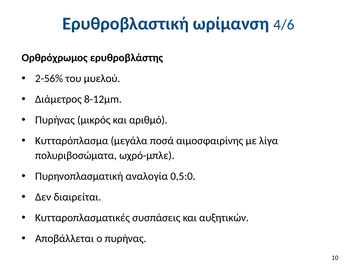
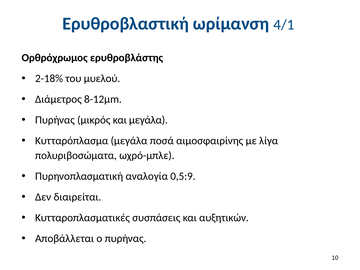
4/6: 4/6 -> 4/1 (284, 25)
2-56%: 2-56% -> 2-18% (49, 79)
και αριθμό: αριθμό -> μεγάλα (148, 120)
0,5:0: 0,5:0 -> 0,5:9 (183, 176)
